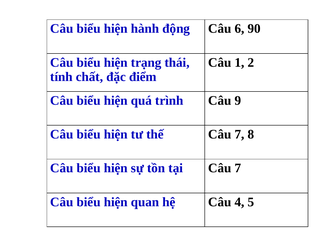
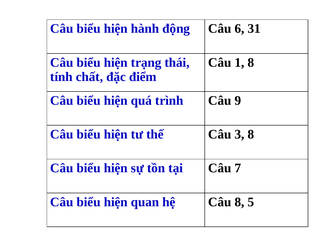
90: 90 -> 31 (254, 29)
1 2: 2 -> 8 (251, 62)
thế Câu 7: 7 -> 3 (239, 134)
Câu 4: 4 -> 8 (239, 202)
